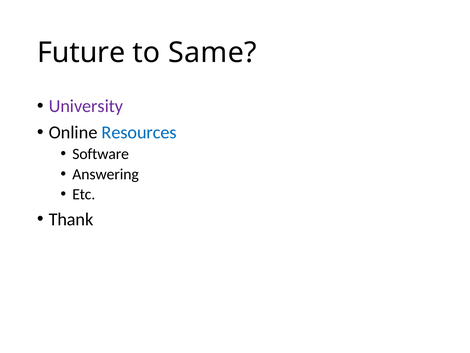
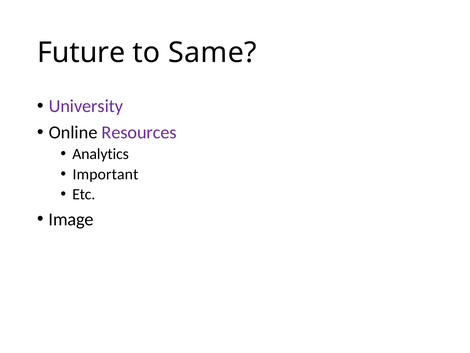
Resources colour: blue -> purple (139, 132)
Software: Software -> Analytics (101, 154)
Answering: Answering -> Important (105, 174)
Thank: Thank -> Image (71, 219)
